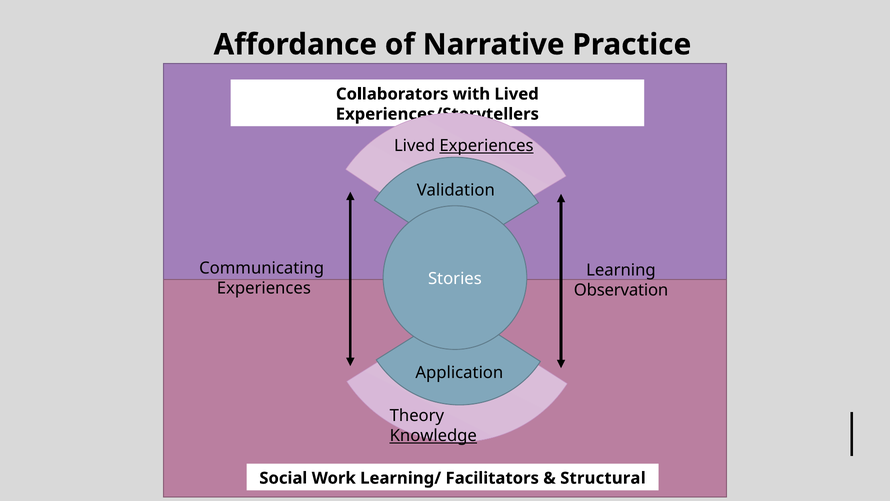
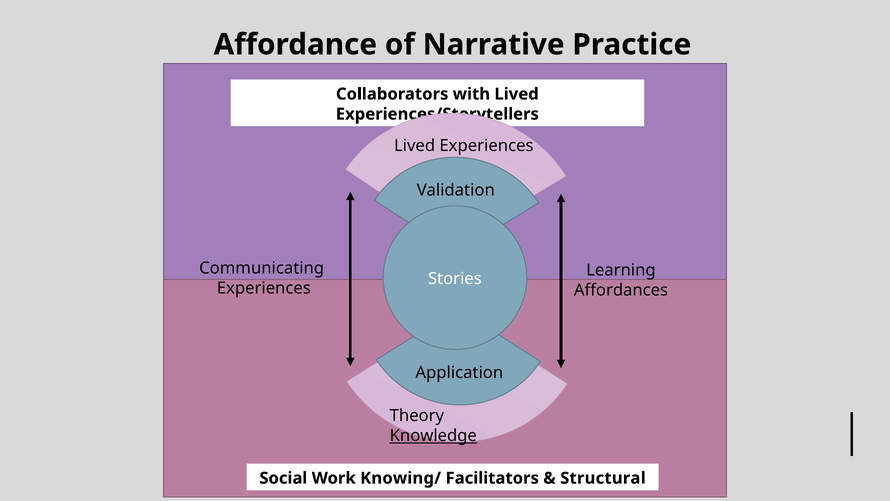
Experiences underline: present -> none (487, 146)
Observation: Observation -> Affordances (621, 290)
Learning/: Learning/ -> Knowing/ (401, 478)
